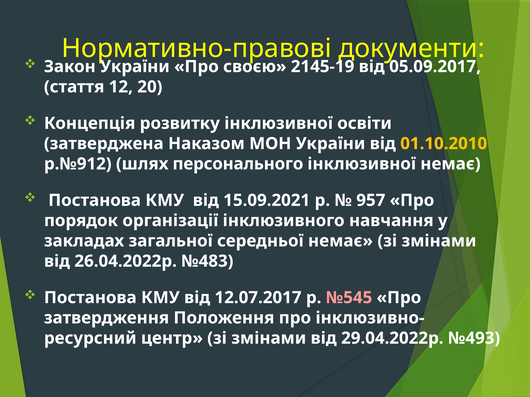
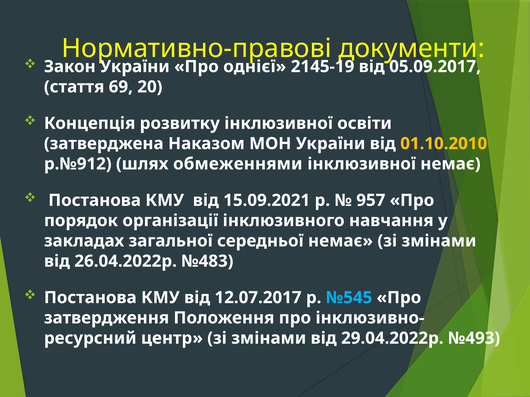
своєю: своєю -> однієї (255, 67)
12: 12 -> 69 (121, 87)
персонального: персонального -> обмеженнями (238, 164)
№545 colour: pink -> light blue (349, 298)
